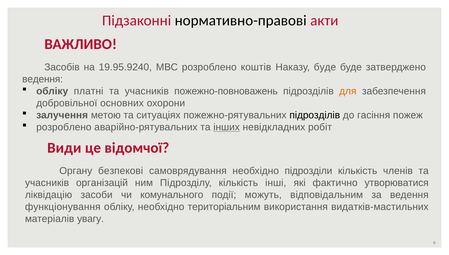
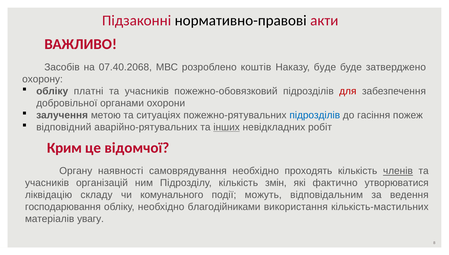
19.95.9240: 19.95.9240 -> 07.40.2068 (125, 67)
ведення: ведення -> охорону (43, 79)
пожежно-повноважень: пожежно-повноважень -> пожежно-обовязковий (226, 91)
для colour: orange -> red (348, 91)
основних: основних -> органами (122, 103)
підрозділів colour: black -> blue (315, 115)
розроблено: розроблено -> відповідний (64, 127)
Види: Види -> Крим (64, 148)
безпекові: безпекові -> наявності (121, 171)
підрозділи: підрозділи -> проходять (308, 171)
членів underline: none -> present (398, 171)
інші: інші -> змін (276, 183)
засоби: засоби -> складу (97, 195)
функціонування: функціонування -> господарювання (63, 207)
територіальним: територіальним -> благодійниками (224, 207)
видатків-мастильних: видатків-мастильних -> кількість-мастильних (380, 207)
